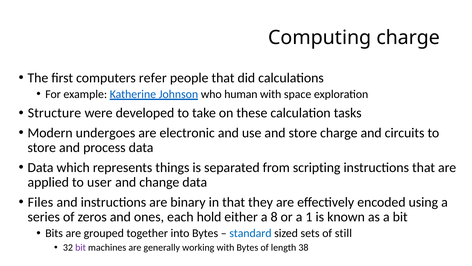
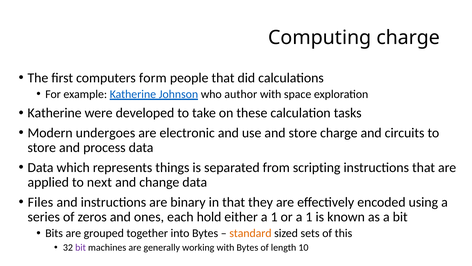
refer: refer -> form (153, 78)
human: human -> author (241, 94)
Structure: Structure -> Katherine (55, 113)
user: user -> next (99, 182)
either a 8: 8 -> 1 (274, 217)
standard colour: blue -> orange (250, 233)
still: still -> this (343, 233)
38: 38 -> 10 (303, 247)
